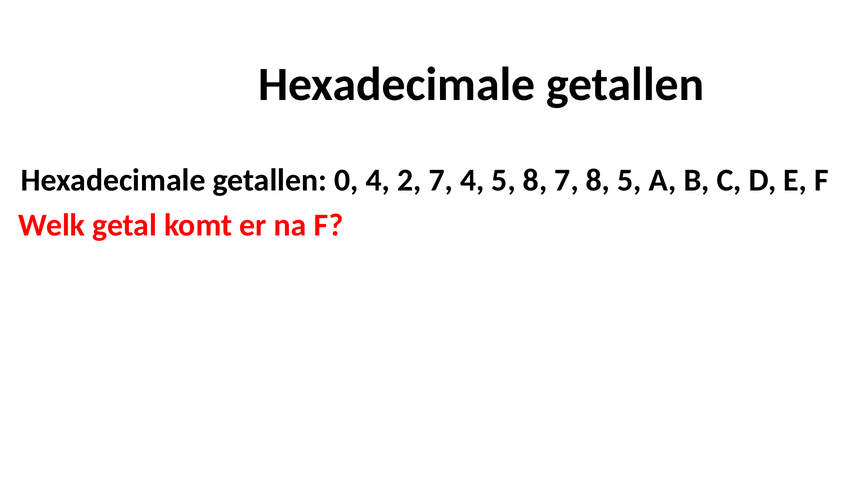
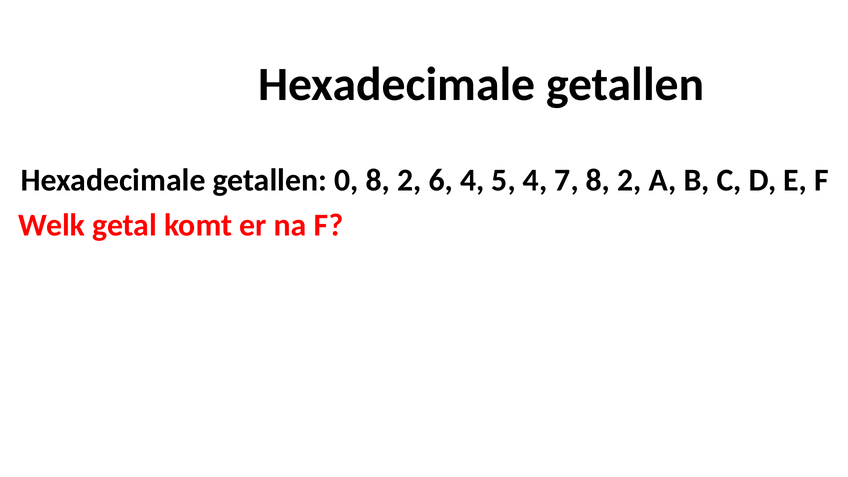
0 4: 4 -> 8 (378, 180)
2 7: 7 -> 6 (441, 180)
5 8: 8 -> 4 (535, 180)
7 8 5: 5 -> 2 (629, 180)
